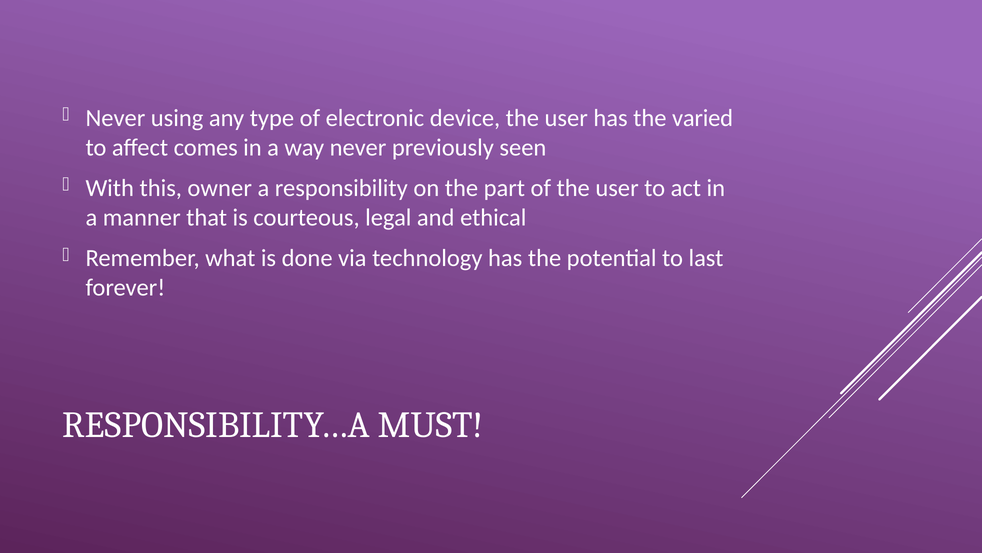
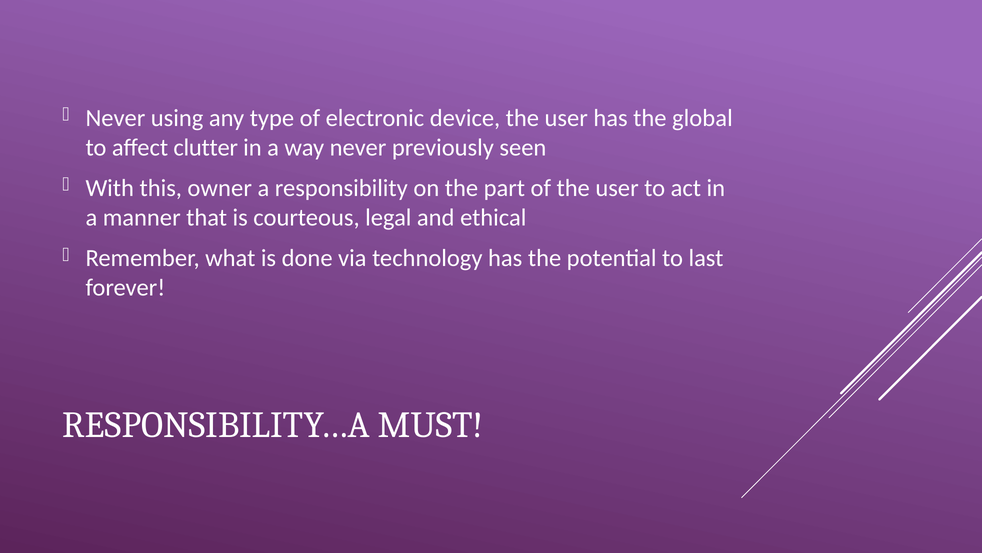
varied: varied -> global (702, 118)
comes: comes -> clutter (206, 147)
